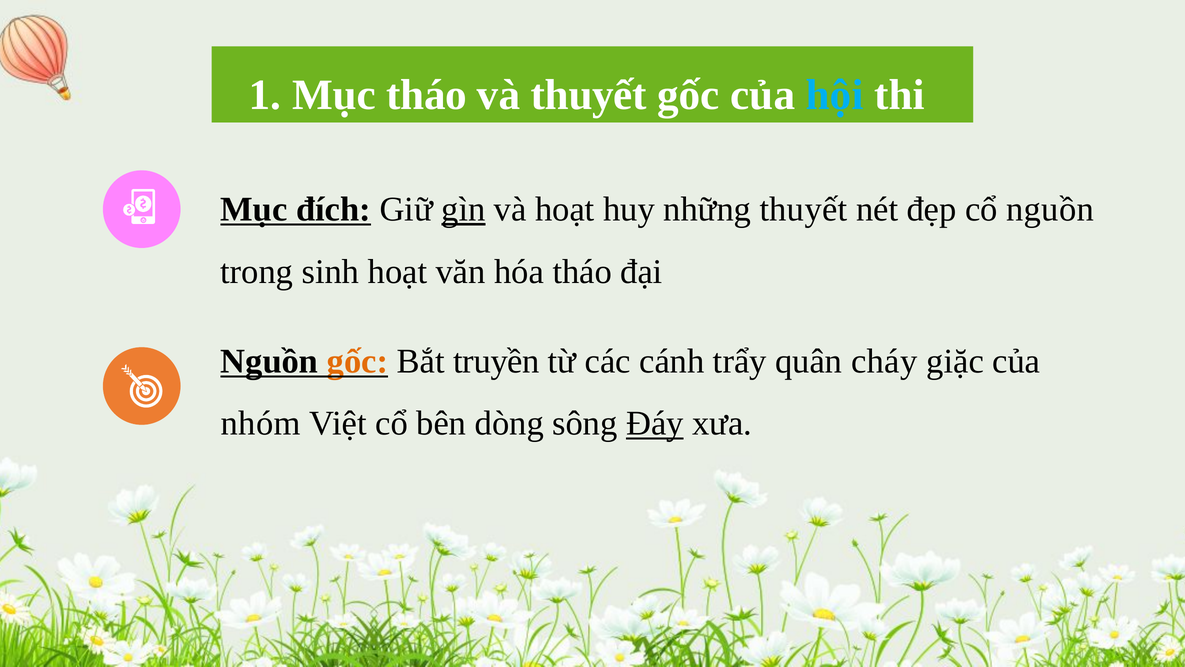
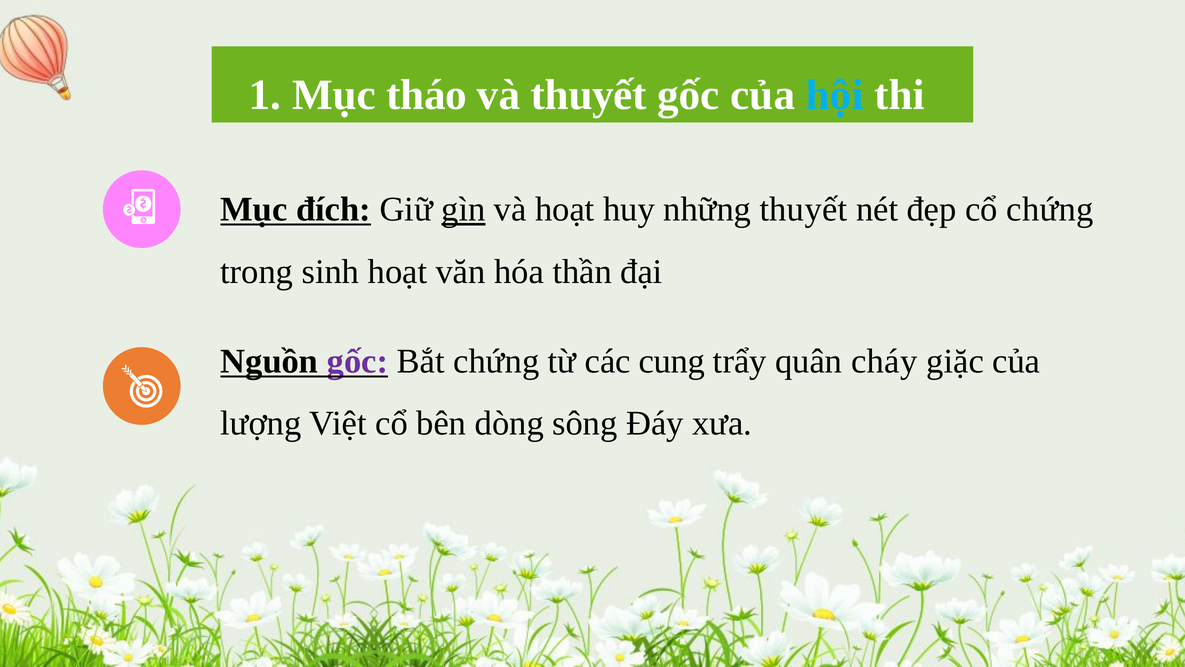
cổ nguồn: nguồn -> chứng (1050, 209)
hóa tháo: tháo -> thần (582, 272)
gốc colour: orange -> purple (357, 361)
Bắt truyền: truyền -> chứng (496, 361)
cánh: cánh -> cung (672, 361)
nhóm: nhóm -> lượng (261, 423)
Đáy underline: present -> none (655, 423)
